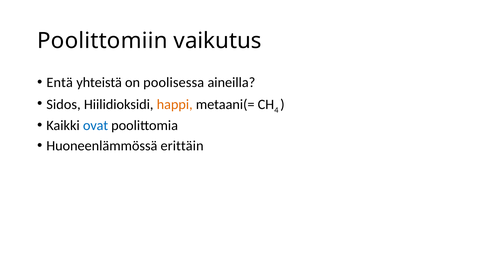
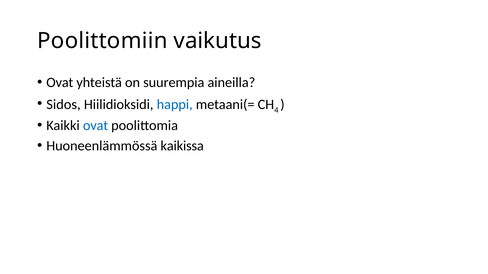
Entä: Entä -> Ovat (60, 83)
poolisessa: poolisessa -> suurempia (174, 83)
happi colour: orange -> blue (175, 105)
erittäin: erittäin -> kaikissa (182, 146)
